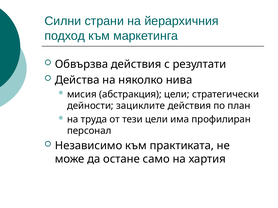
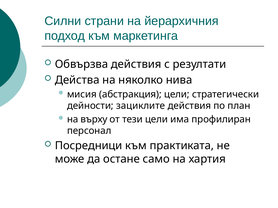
труда: труда -> върху (94, 120)
Независимо: Независимо -> Посредници (89, 146)
